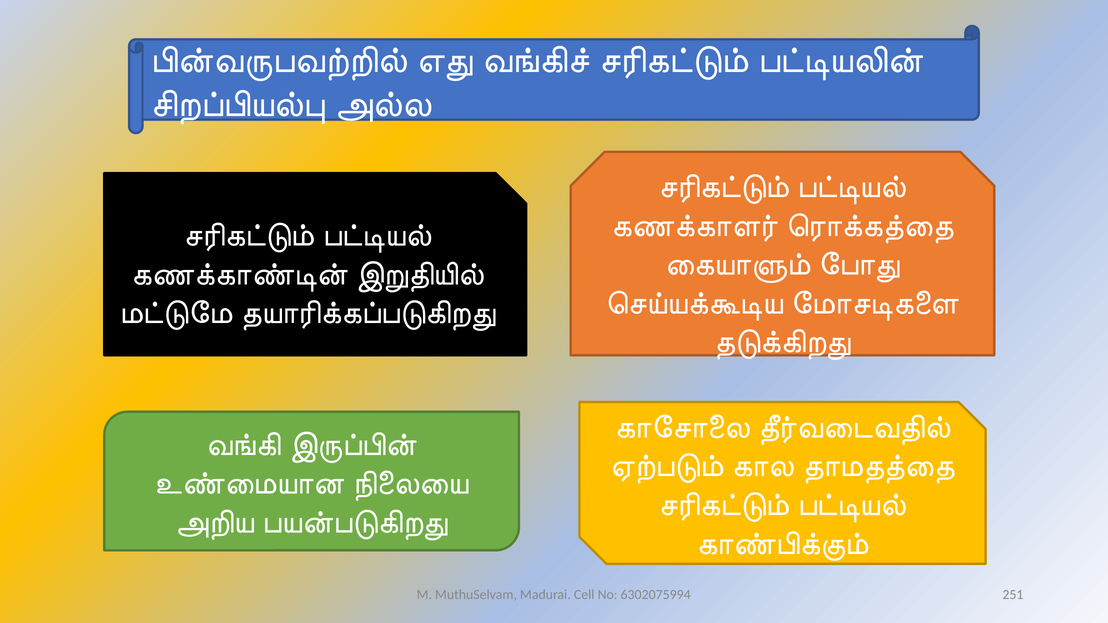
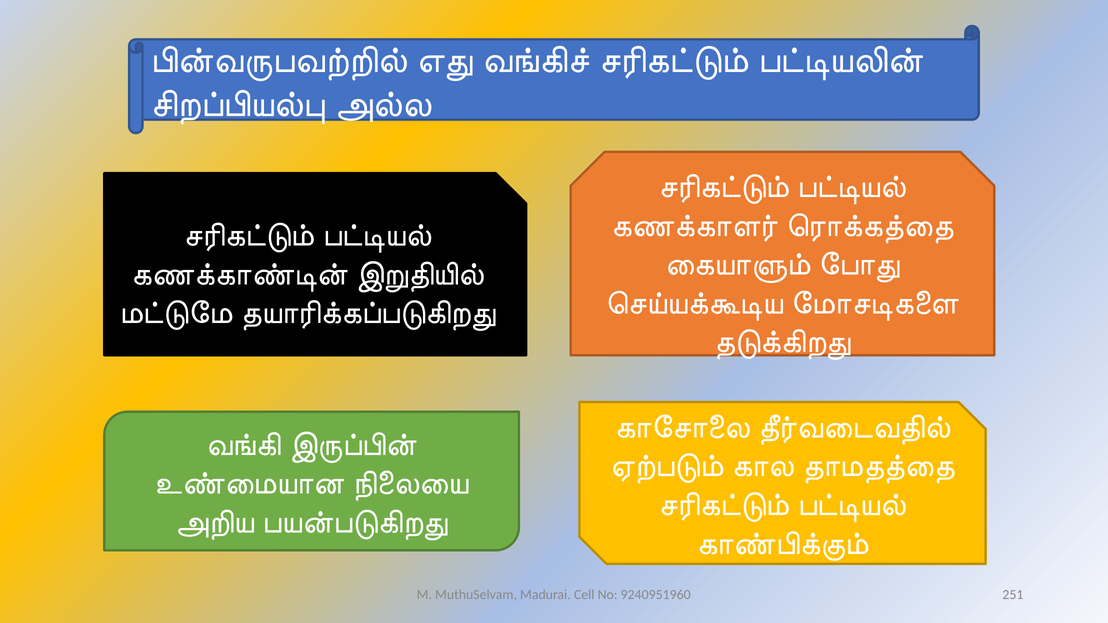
6302075994: 6302075994 -> 9240951960 (656, 595)
